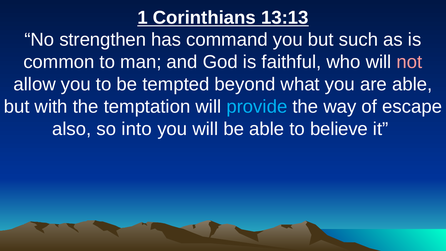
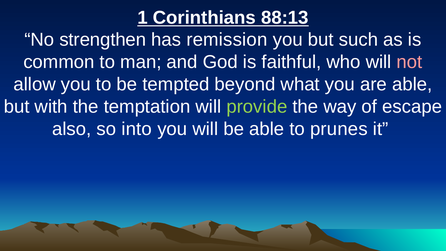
13:13: 13:13 -> 88:13 (285, 18)
command: command -> remission (227, 40)
provide colour: light blue -> light green (257, 107)
believe: believe -> prunes (339, 129)
